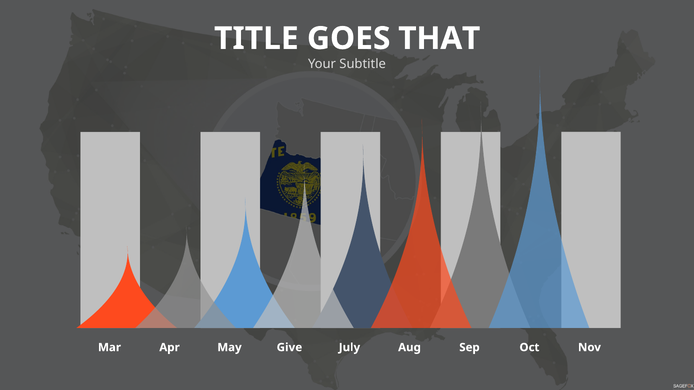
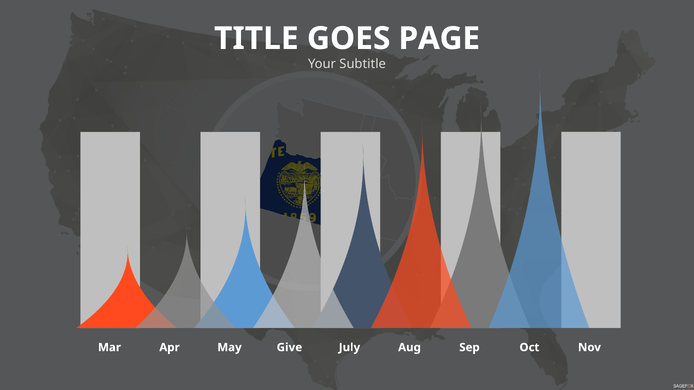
THAT: THAT -> PAGE (439, 39)
